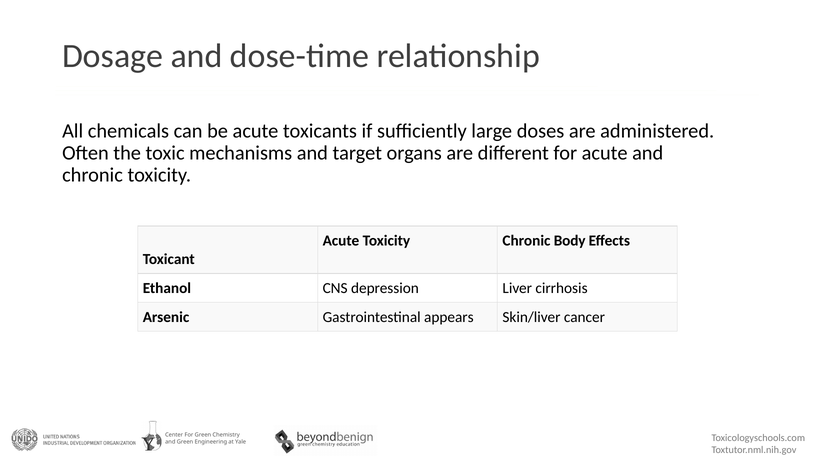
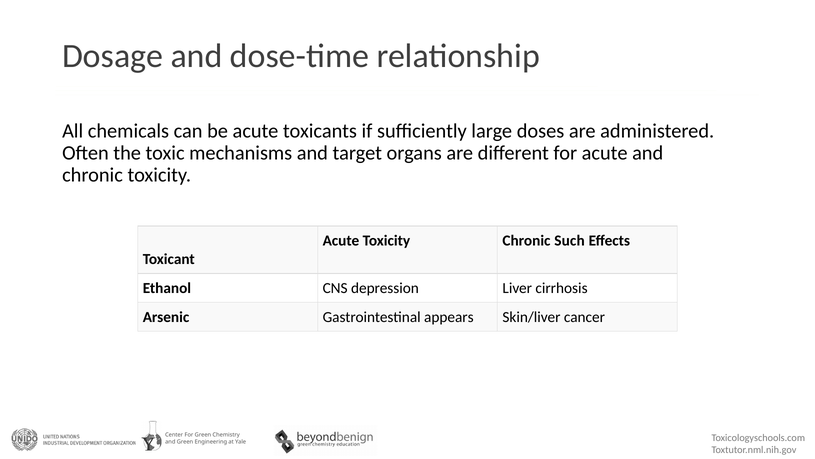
Body: Body -> Such (570, 240)
